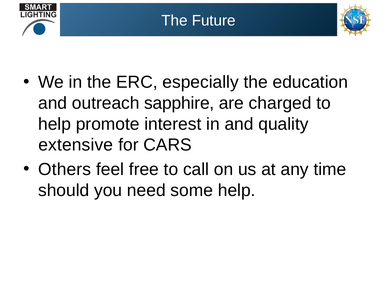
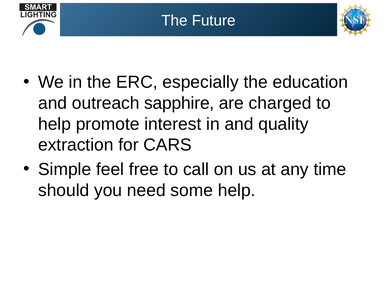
extensive: extensive -> extraction (76, 145)
Others: Others -> Simple (65, 169)
